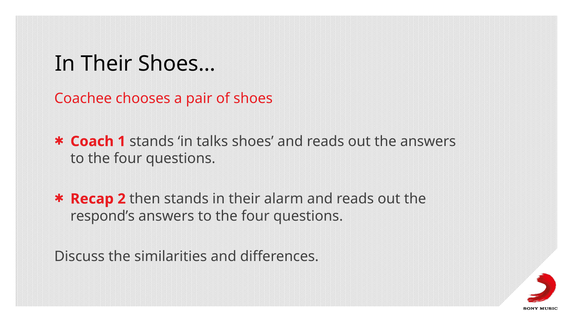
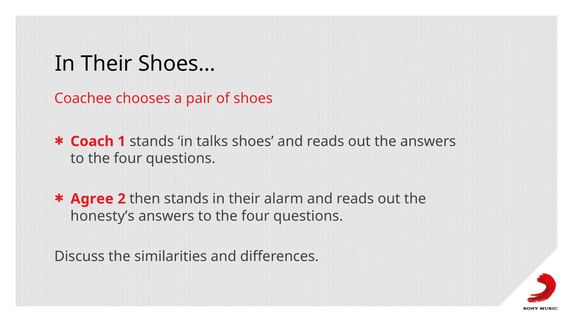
Recap: Recap -> Agree (92, 199)
respond’s: respond’s -> honesty’s (102, 216)
